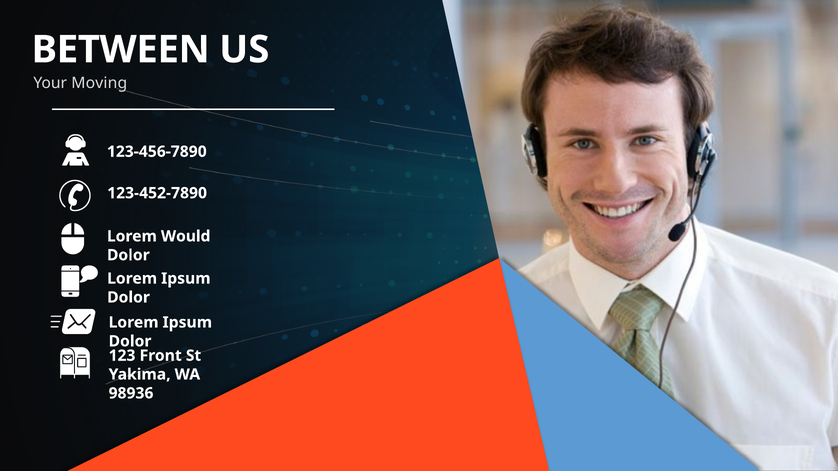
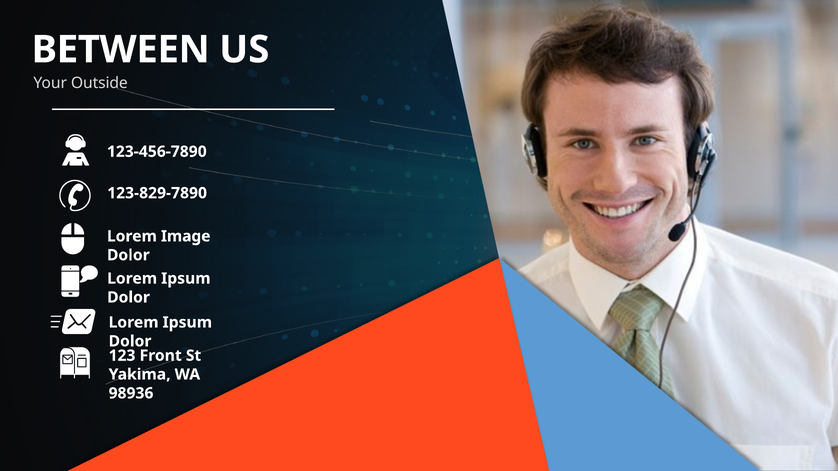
Moving: Moving -> Outside (99, 83)
123-452-7890: 123-452-7890 -> 123-829-7890 (157, 193)
Would: Would -> Image (186, 236)
